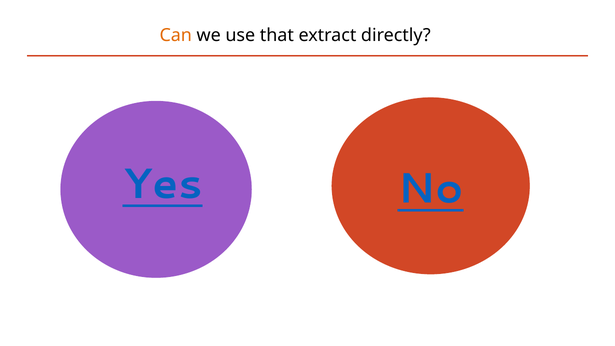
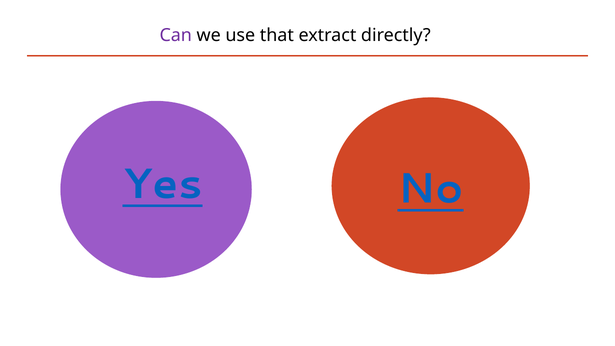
Can colour: orange -> purple (176, 35)
